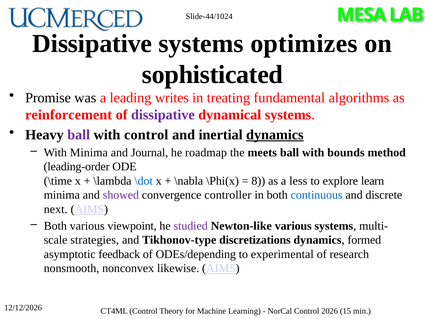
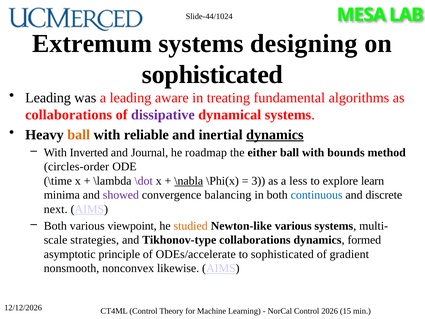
Dissipative: Dissipative -> Extremum (92, 44)
optimizes: optimizes -> designing (304, 44)
Promise: Promise -> Leading (48, 98)
writes: writes -> aware (172, 98)
reinforcement: reinforcement -> collaborations (69, 115)
ball colour: purple -> orange (79, 135)
with control: control -> reliable (146, 135)
With Minima: Minima -> Inverted (89, 152)
meets: meets -> either (262, 152)
leading-order: leading-order -> circles-order (77, 167)
\dot colour: blue -> purple (144, 181)
\nabla underline: none -> present (189, 181)
8: 8 -> 3 (258, 181)
controller: controller -> balancing (228, 195)
studied colour: purple -> orange (191, 226)
Tikhonov-type discretizations: discretizations -> collaborations (255, 240)
feedback: feedback -> principle (119, 254)
ODEs/depending: ODEs/depending -> ODEs/accelerate (196, 254)
to experimental: experimental -> sophisticated (282, 254)
research: research -> gradient (349, 254)
